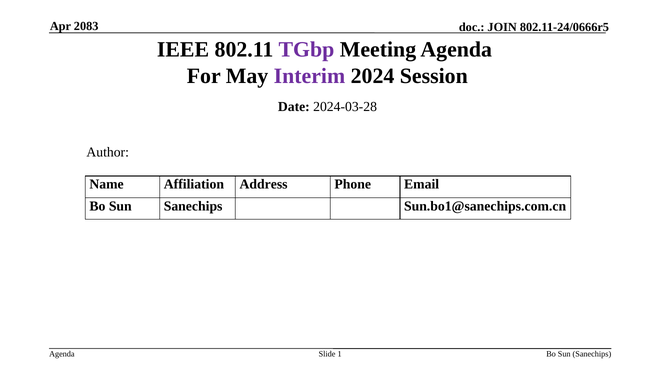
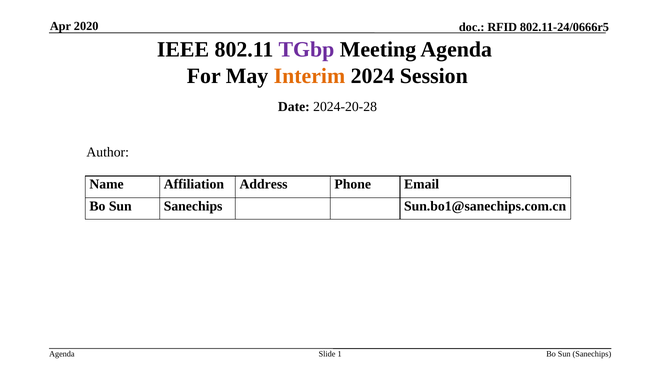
2083: 2083 -> 2020 (86, 26)
JOIN: JOIN -> RFID (502, 27)
Interim colour: purple -> orange (309, 76)
2024-03-28: 2024-03-28 -> 2024-20-28 (345, 107)
